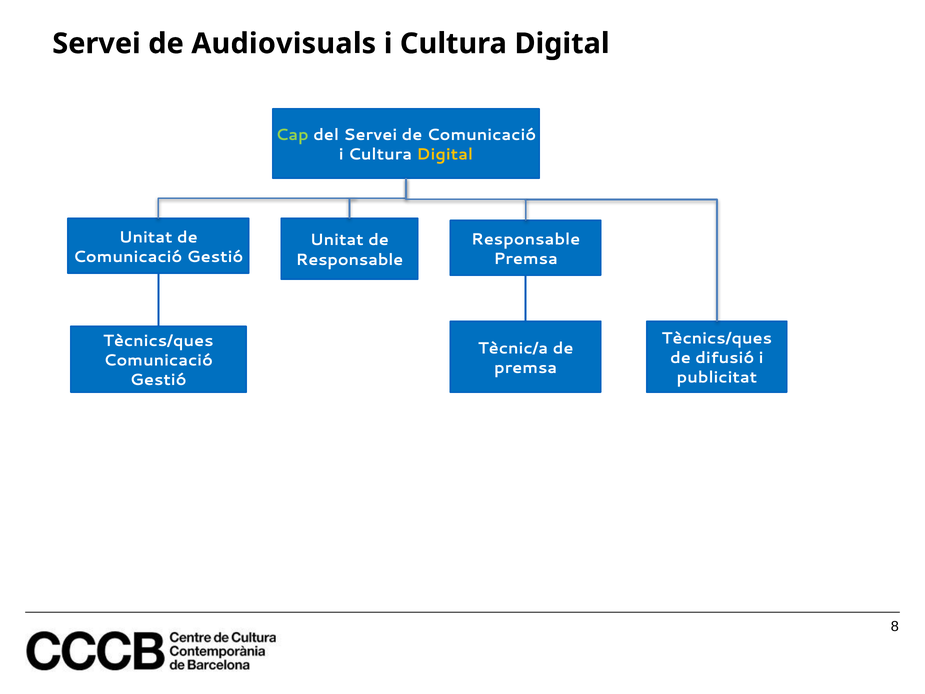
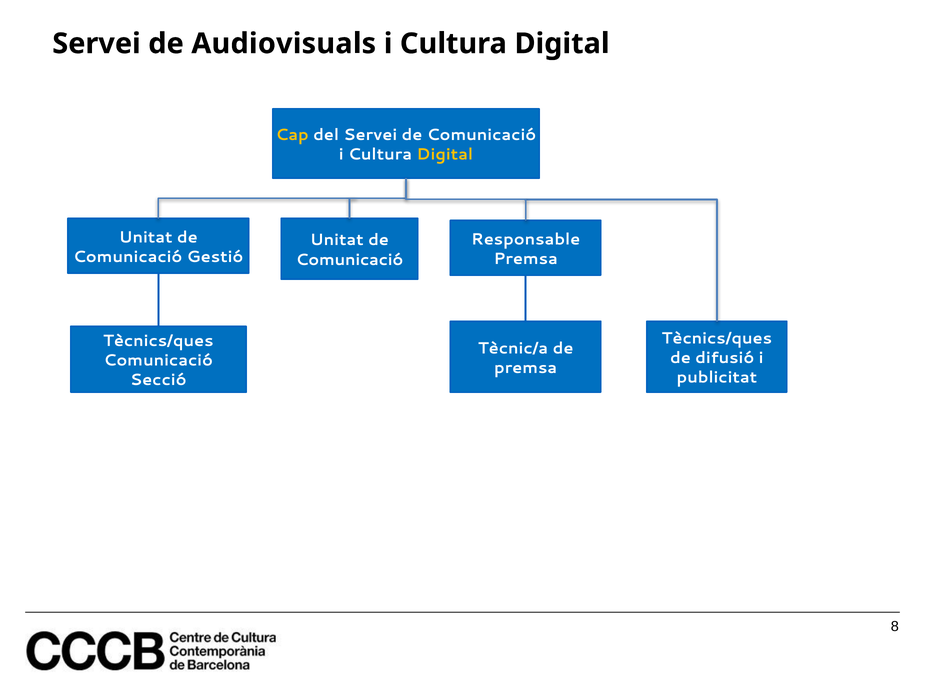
Cap colour: light green -> yellow (292, 135)
Responsable: Responsable -> Comunicació (349, 260)
Gestió: Gestió -> Secció (158, 380)
